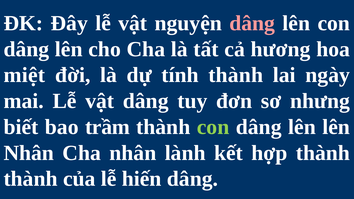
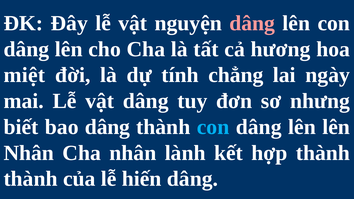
tính thành: thành -> chẳng (236, 75)
bao trầm: trầm -> dâng (107, 127)
con colour: light green -> light blue (213, 127)
